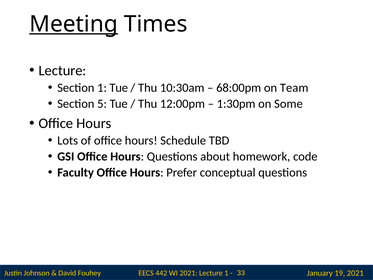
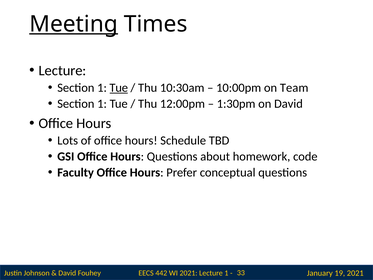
Tue underline: none -> present (119, 88)
68:00pm: 68:00pm -> 10:00pm (239, 88)
5: 5 -> 1 (102, 104)
on Some: Some -> David (288, 104)
